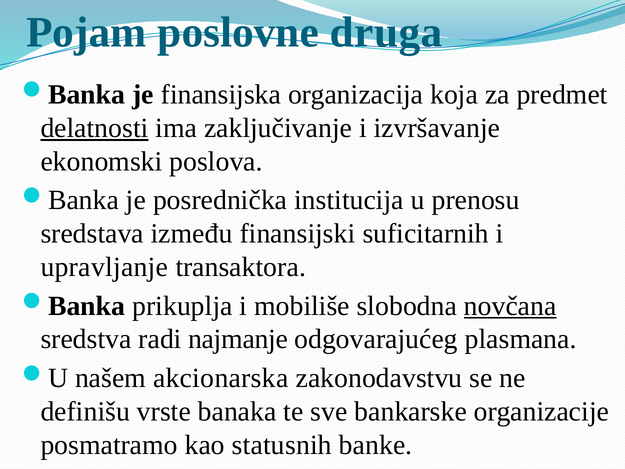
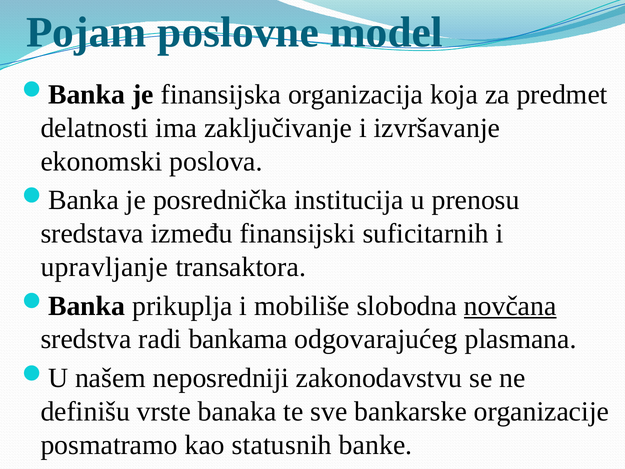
druga: druga -> model (386, 32)
delatnosti underline: present -> none (94, 128)
najmanje: najmanje -> bankama (238, 339)
akcionarska: akcionarska -> neposredniji (221, 378)
